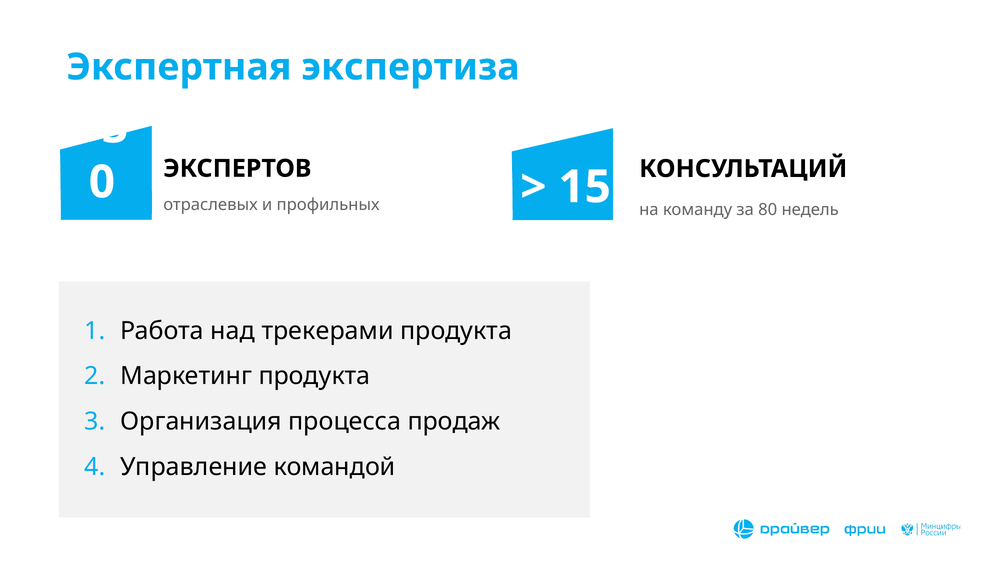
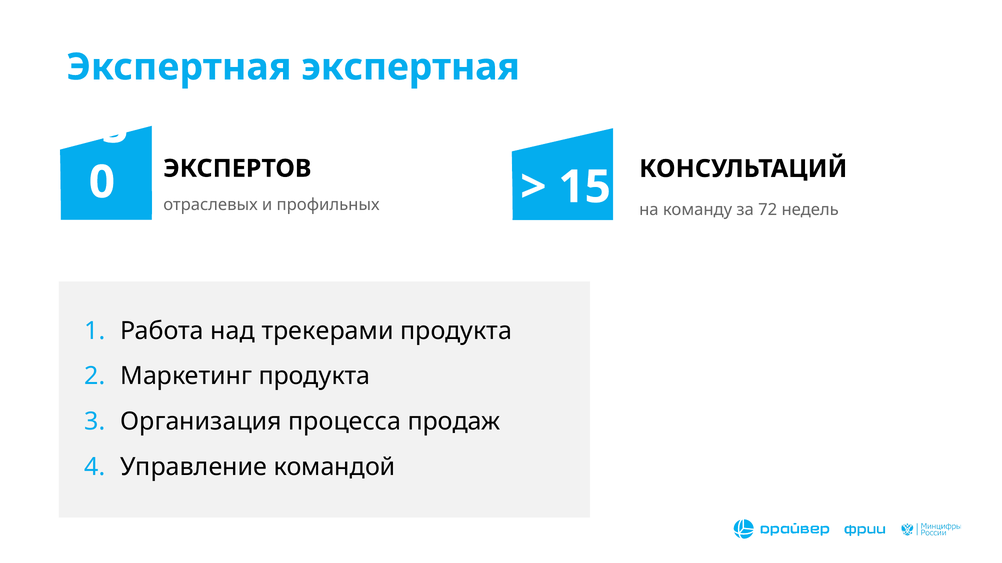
Экспертная экспертиза: экспертиза -> экспертная (411, 67)
80: 80 -> 72 (768, 210)
